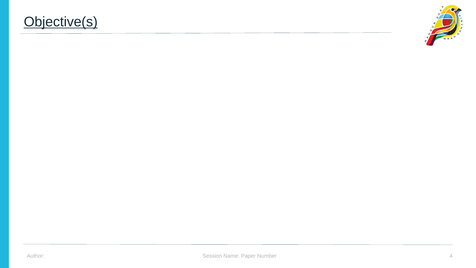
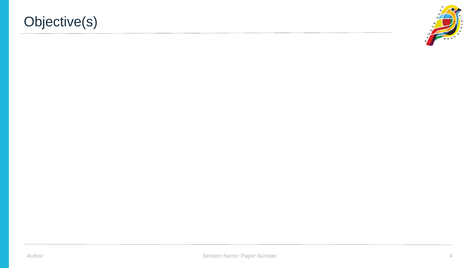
Objective(s underline: present -> none (61, 22)
